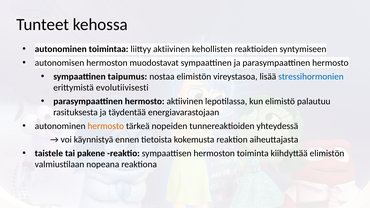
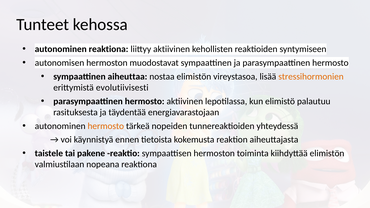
autonominen toimintaa: toimintaa -> reaktiona (109, 49)
taipumus: taipumus -> aiheuttaa (127, 77)
stressihormonien colour: blue -> orange (311, 77)
